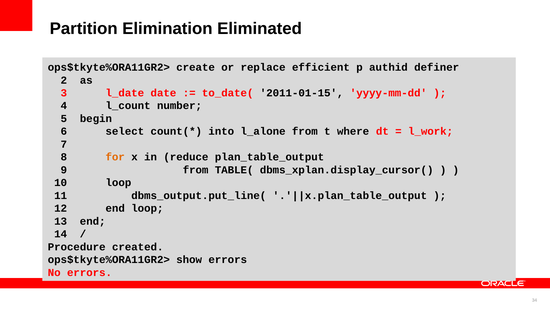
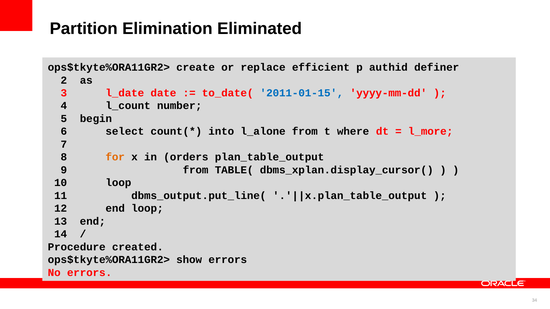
2011-01-15 colour: black -> blue (302, 93)
l_work: l_work -> l_more (431, 132)
reduce: reduce -> orders (186, 157)
